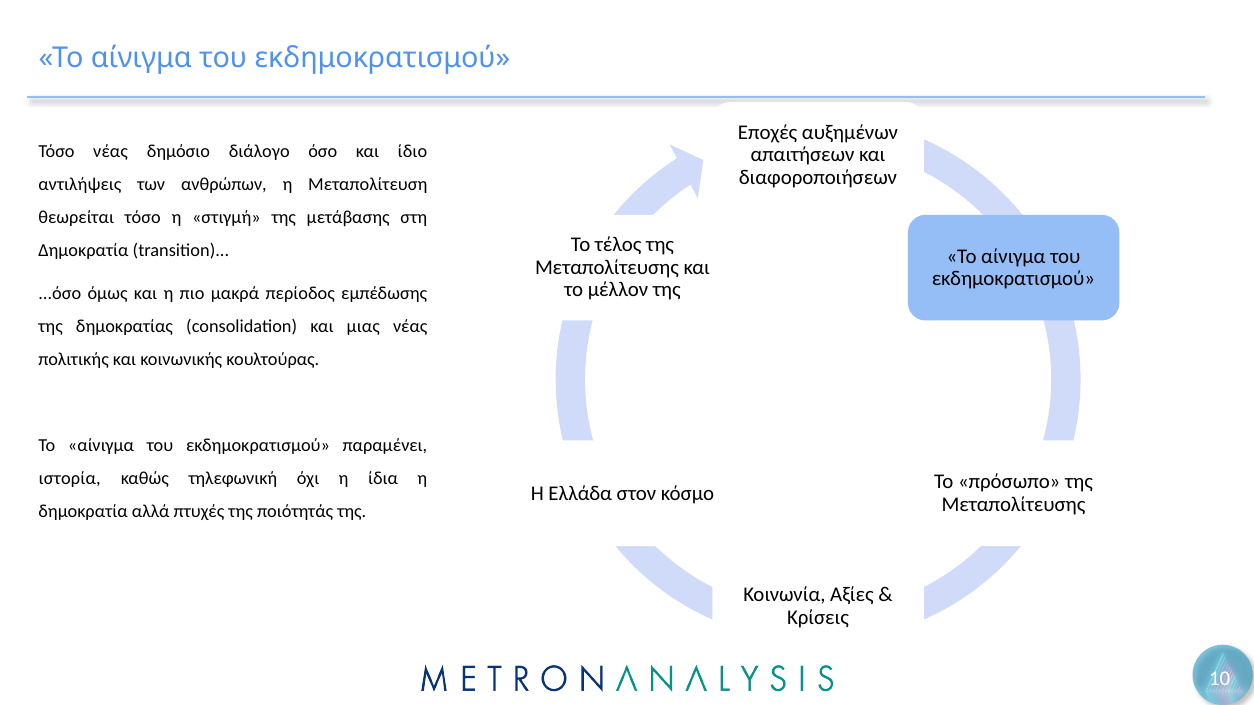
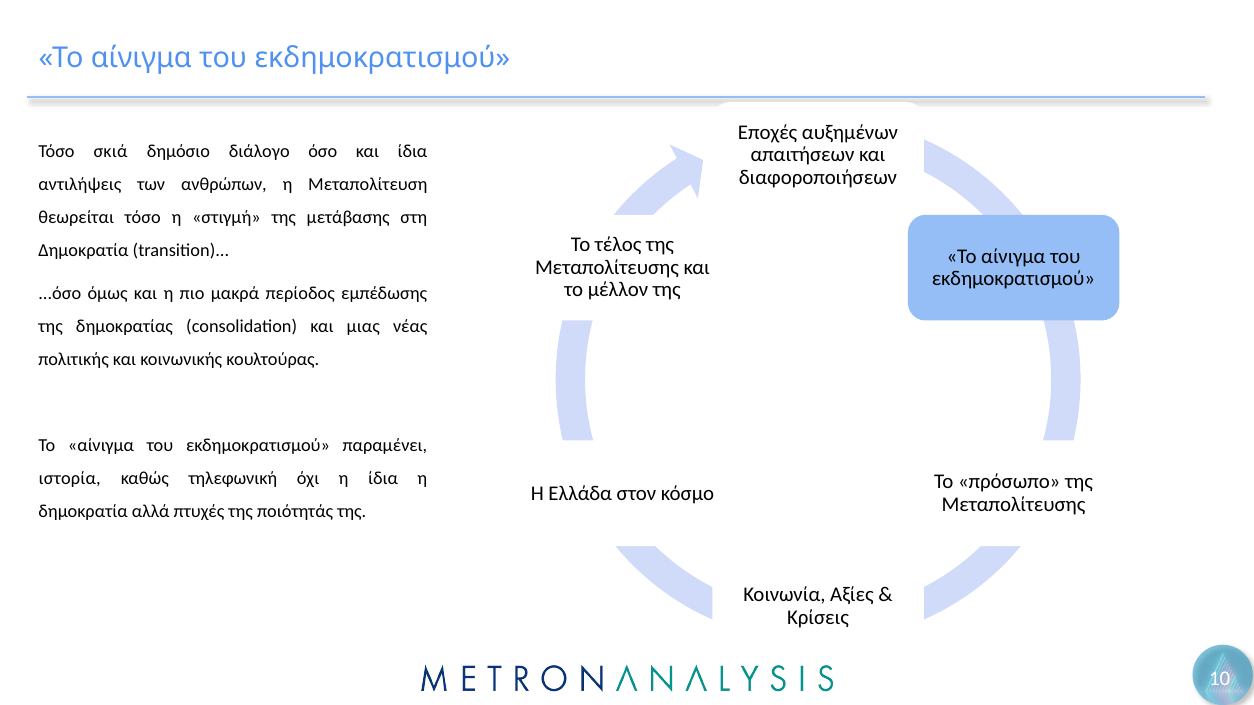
Τόσο νέας: νέας -> σκιά (111, 151)
και ίδιο: ίδιο -> ίδια (413, 151)
